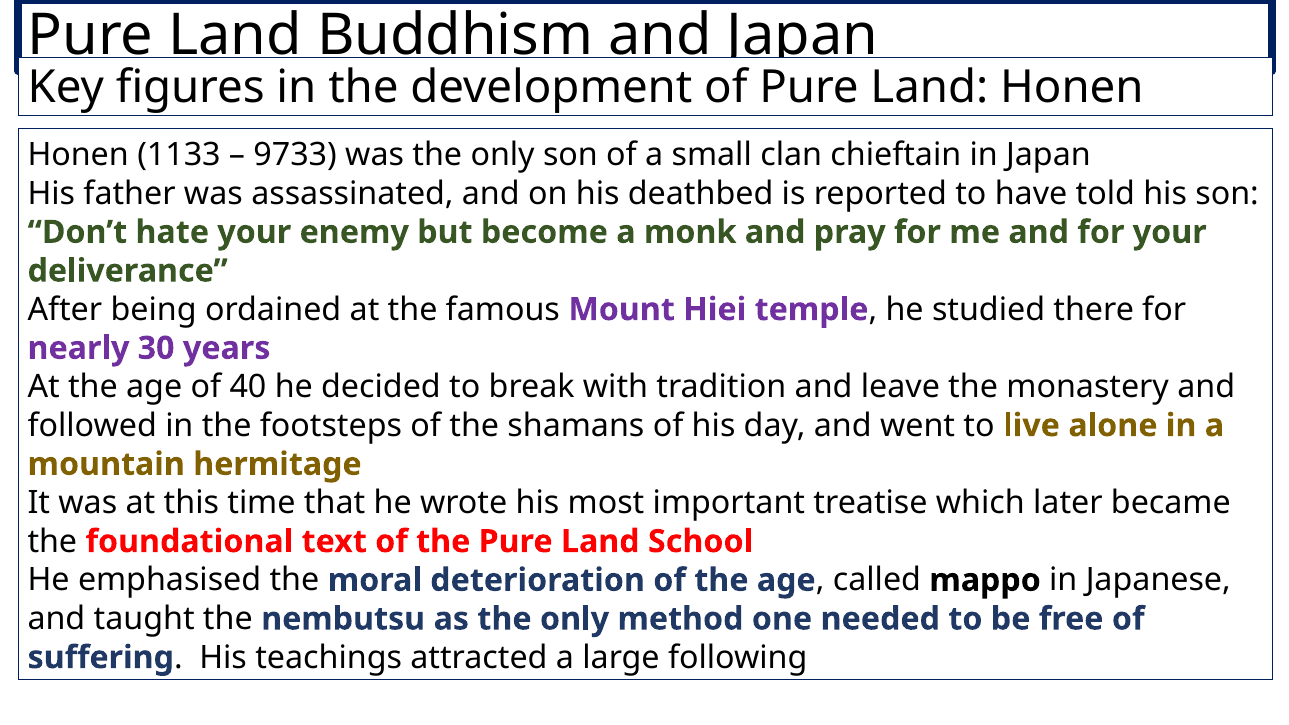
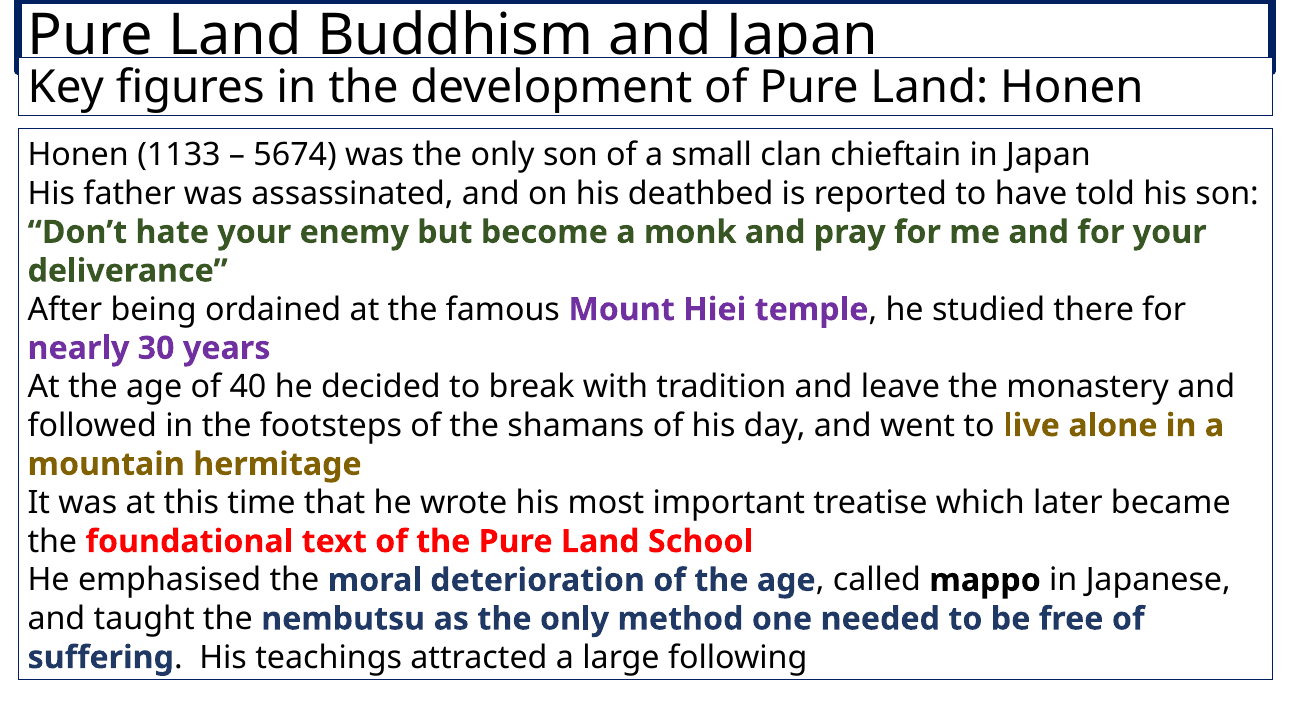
9733: 9733 -> 5674 (295, 155)
